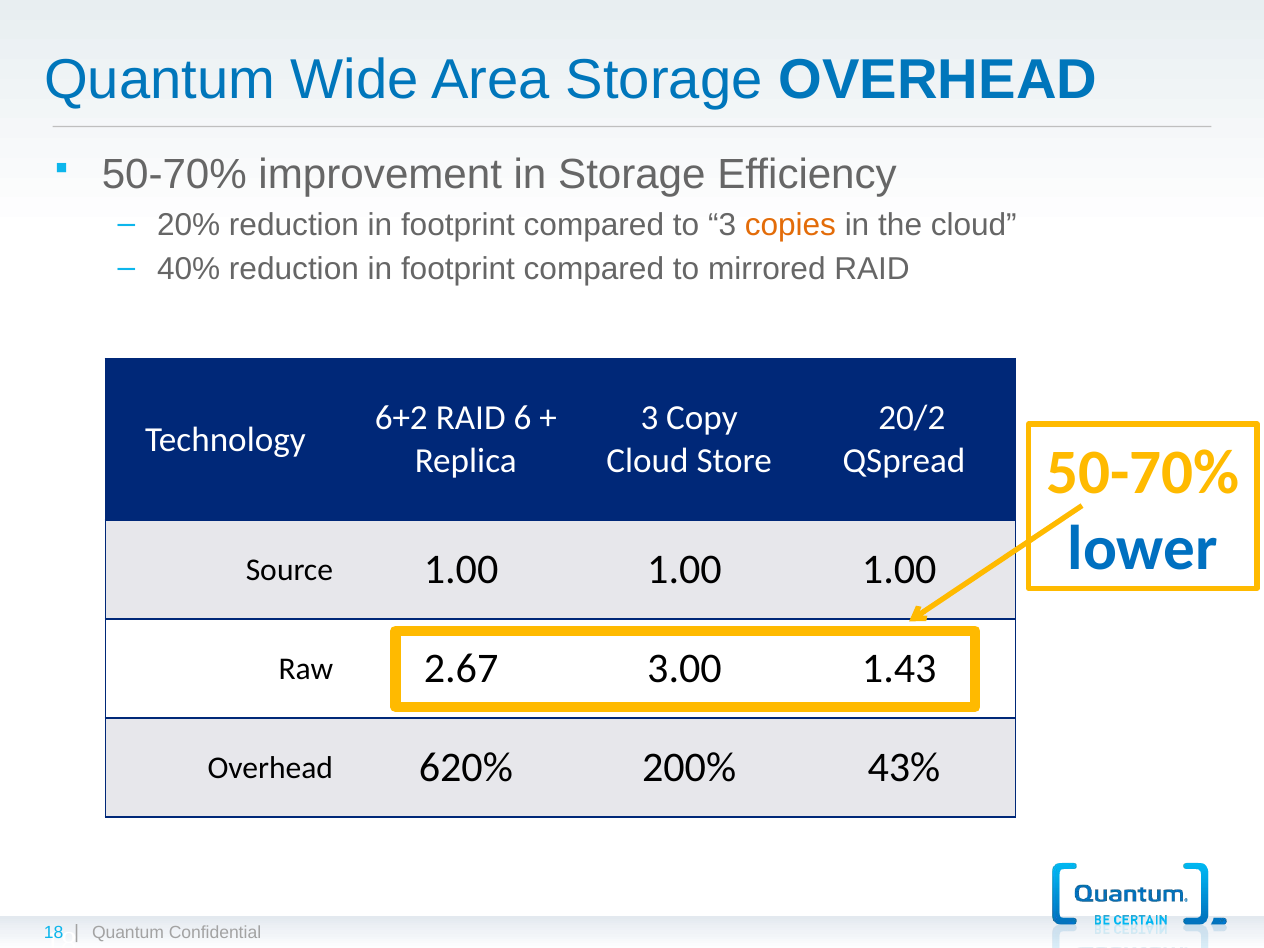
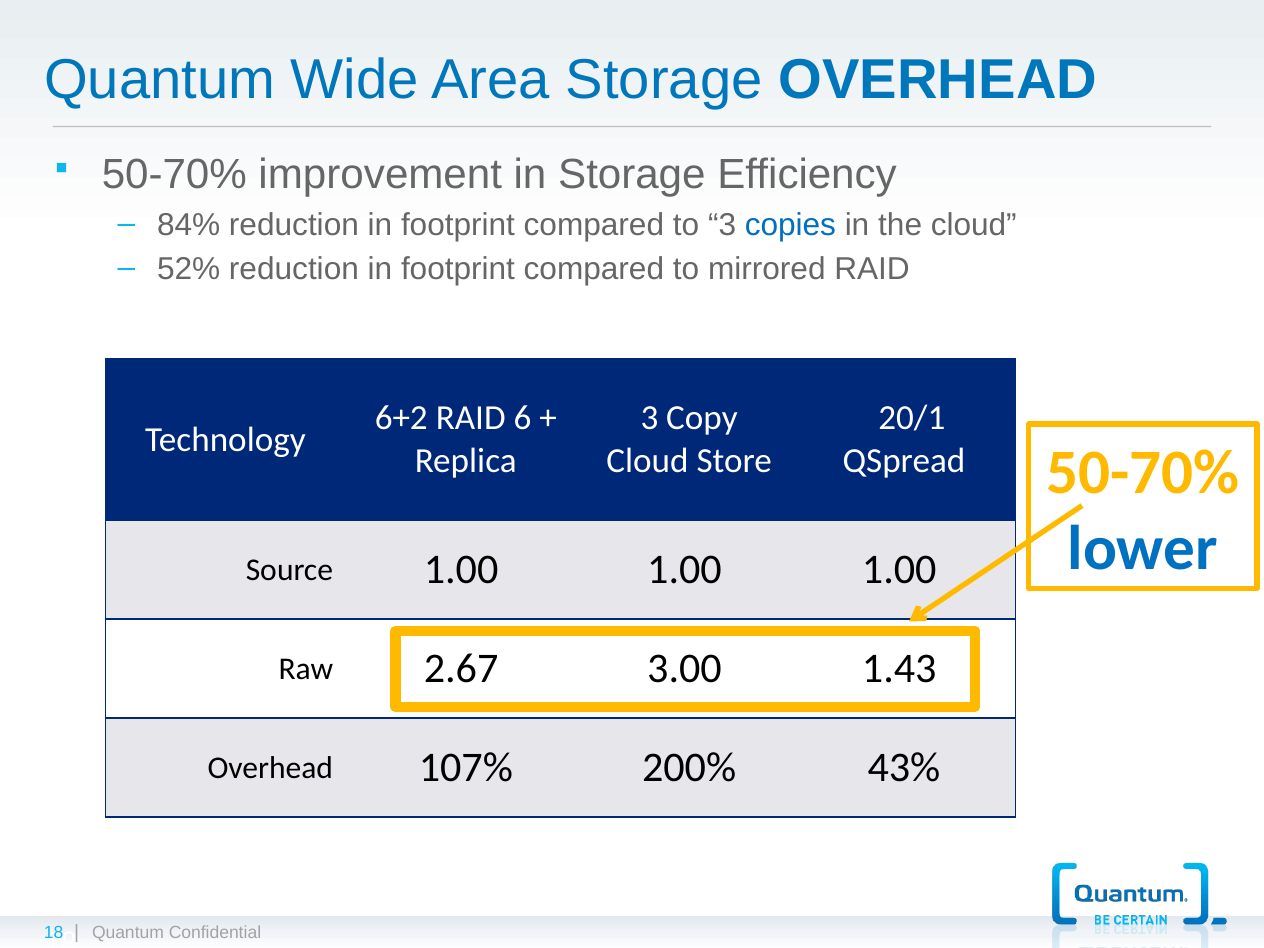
20%: 20% -> 84% (189, 225)
copies colour: orange -> blue (790, 225)
40%: 40% -> 52% (189, 269)
20/2: 20/2 -> 20/1 (912, 418)
620%: 620% -> 107% (466, 768)
